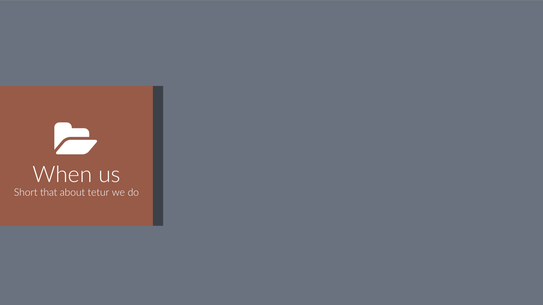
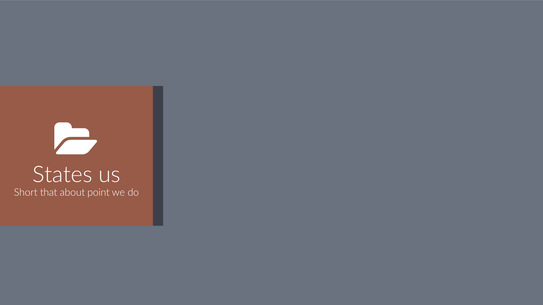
When: When -> States (62, 175)
tetur: tetur -> point (98, 193)
